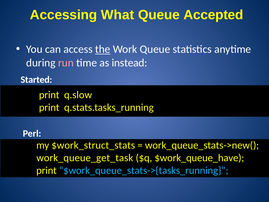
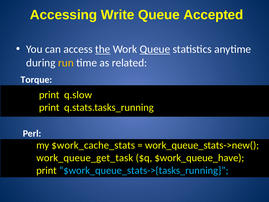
What: What -> Write (118, 15)
Queue underline: none -> present (155, 49)
run colour: pink -> yellow (66, 63)
instead: instead -> related (129, 63)
Started: Started -> Torque (36, 80)
$work_struct_stats: $work_struct_stats -> $work_cache_stats (93, 145)
